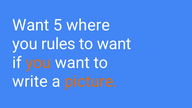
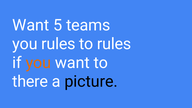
where: where -> teams (88, 25)
to want: want -> rules (114, 44)
write: write -> there (30, 82)
picture colour: orange -> black (91, 82)
